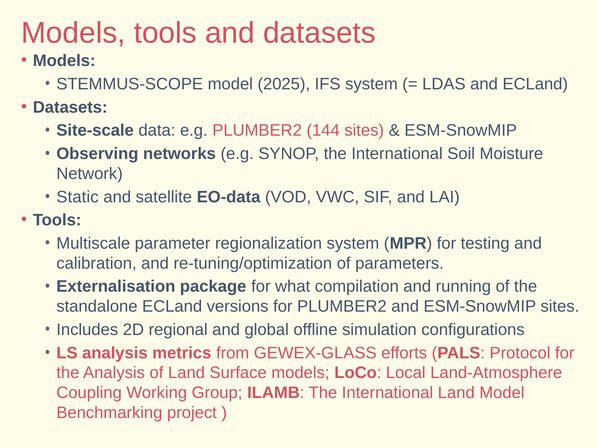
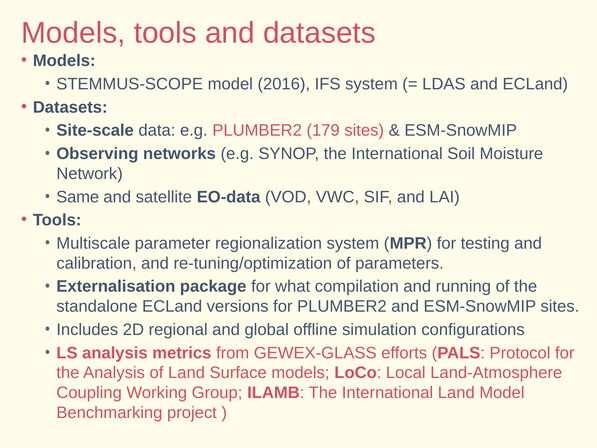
2025: 2025 -> 2016 (284, 84)
144: 144 -> 179 (323, 130)
Static: Static -> Same (78, 197)
